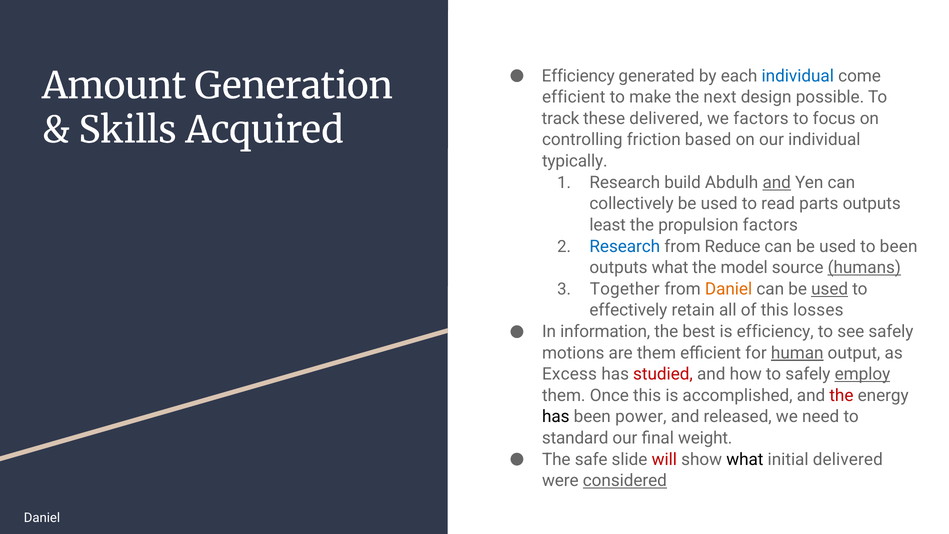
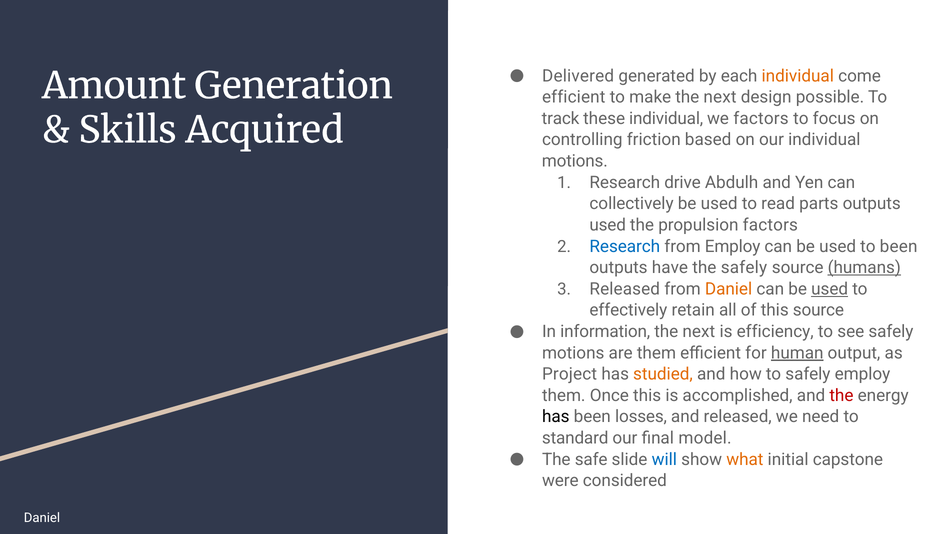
Efficiency: Efficiency -> Delivered (578, 76)
individual colour: blue -> orange (798, 76)
these delivered: delivered -> individual (666, 118)
typically: typically -> motions (575, 161)
build: build -> drive (683, 182)
and underline: present -> none (777, 182)
least: least -> used (608, 225)
from Reduce: Reduce -> Employ (733, 246)
outputs what: what -> have (670, 268)
the model: model -> safely (744, 268)
Together: Together -> Released (625, 289)
this losses: losses -> source (818, 310)
best: best -> next (699, 331)
Excess: Excess -> Project (570, 374)
studied colour: red -> orange (663, 374)
employ underline: present -> none (862, 374)
power: power -> losses (641, 417)
weight: weight -> model (705, 438)
will colour: red -> blue (664, 459)
what colour: black -> orange (745, 459)
initial delivered: delivered -> capstone (848, 459)
considered underline: present -> none (625, 481)
